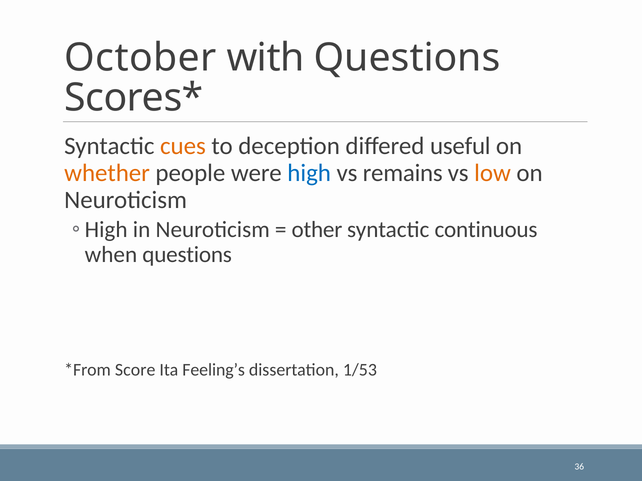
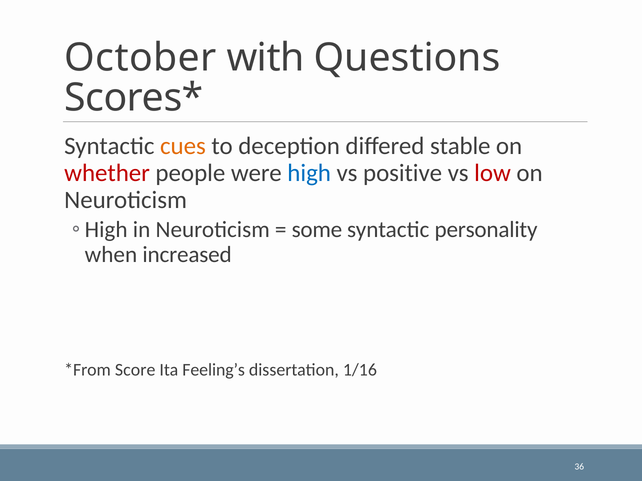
useful: useful -> stable (460, 146)
whether colour: orange -> red (107, 173)
remains: remains -> positive (403, 173)
low colour: orange -> red (493, 173)
other: other -> some (317, 230)
continuous: continuous -> personality (486, 230)
when questions: questions -> increased (187, 255)
1/53: 1/53 -> 1/16 (360, 370)
